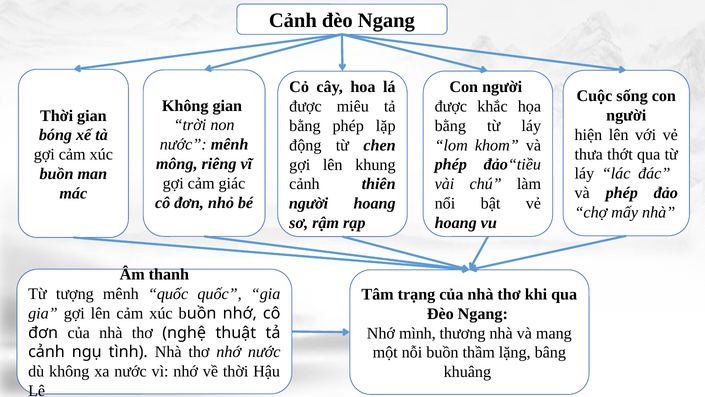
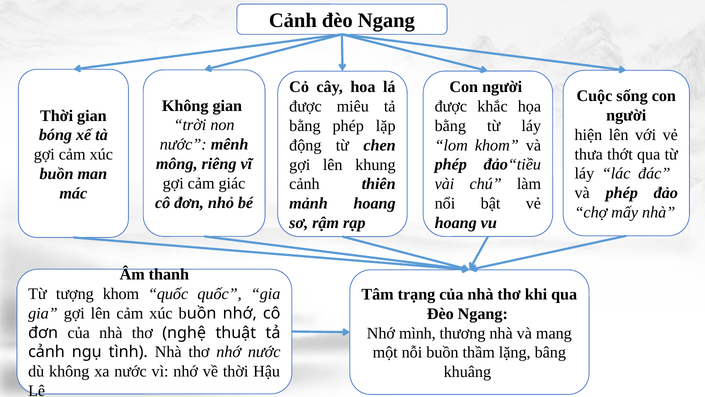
người: người -> mảnh (308, 203)
tượng mênh: mênh -> khom (121, 294)
